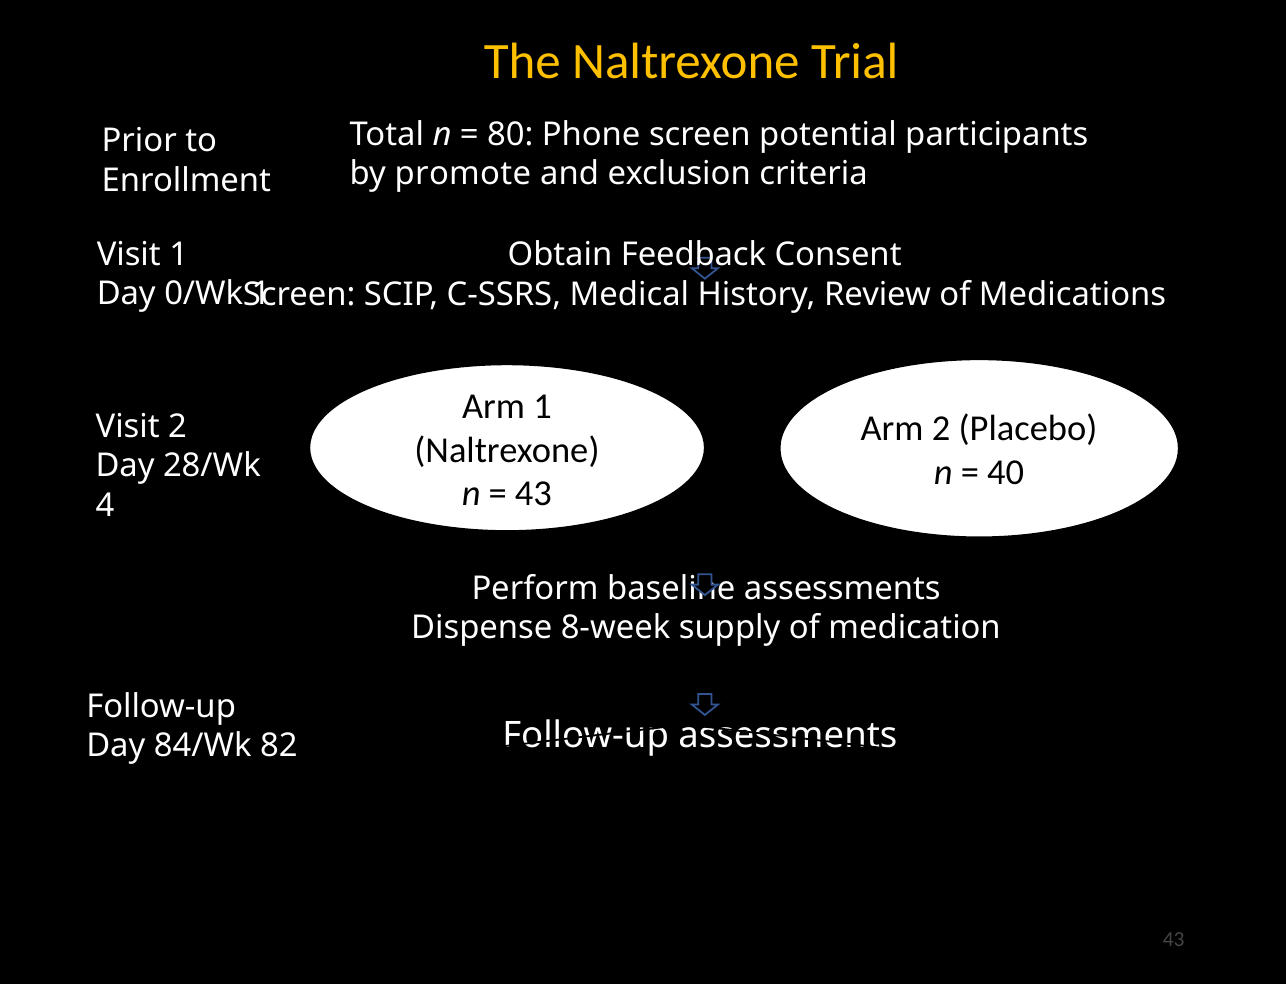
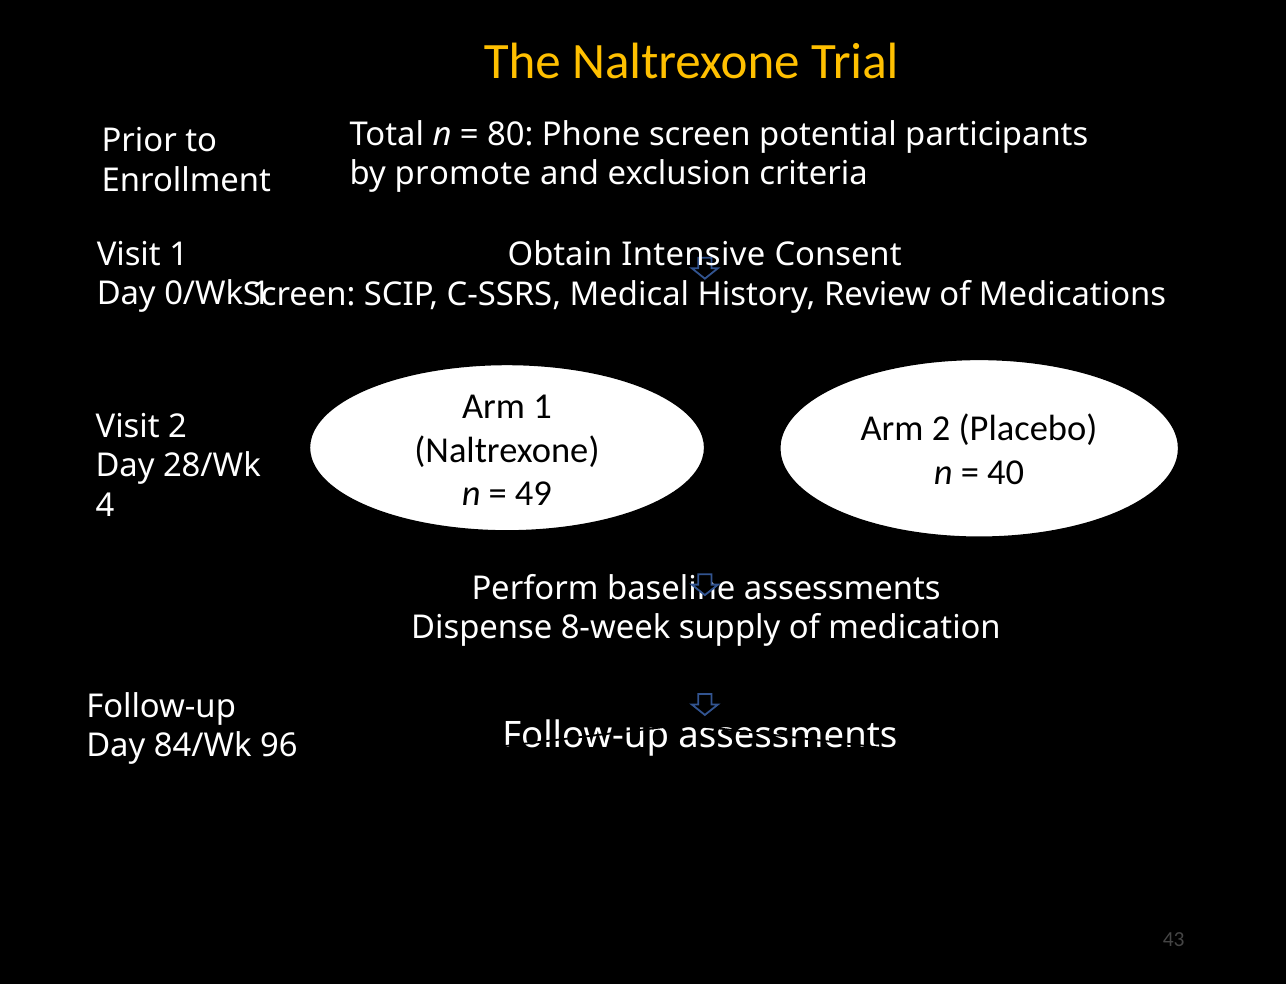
Feedback: Feedback -> Intensive (693, 255)
43: 43 -> 49 (533, 494)
82: 82 -> 96 (279, 746)
